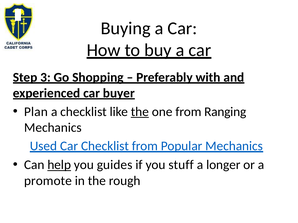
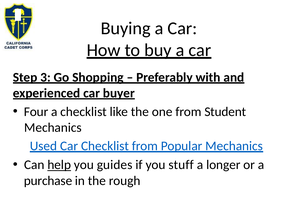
Plan: Plan -> Four (36, 112)
the underline: present -> none (140, 112)
Ranging: Ranging -> Student (225, 112)
promote: promote -> purchase (48, 181)
